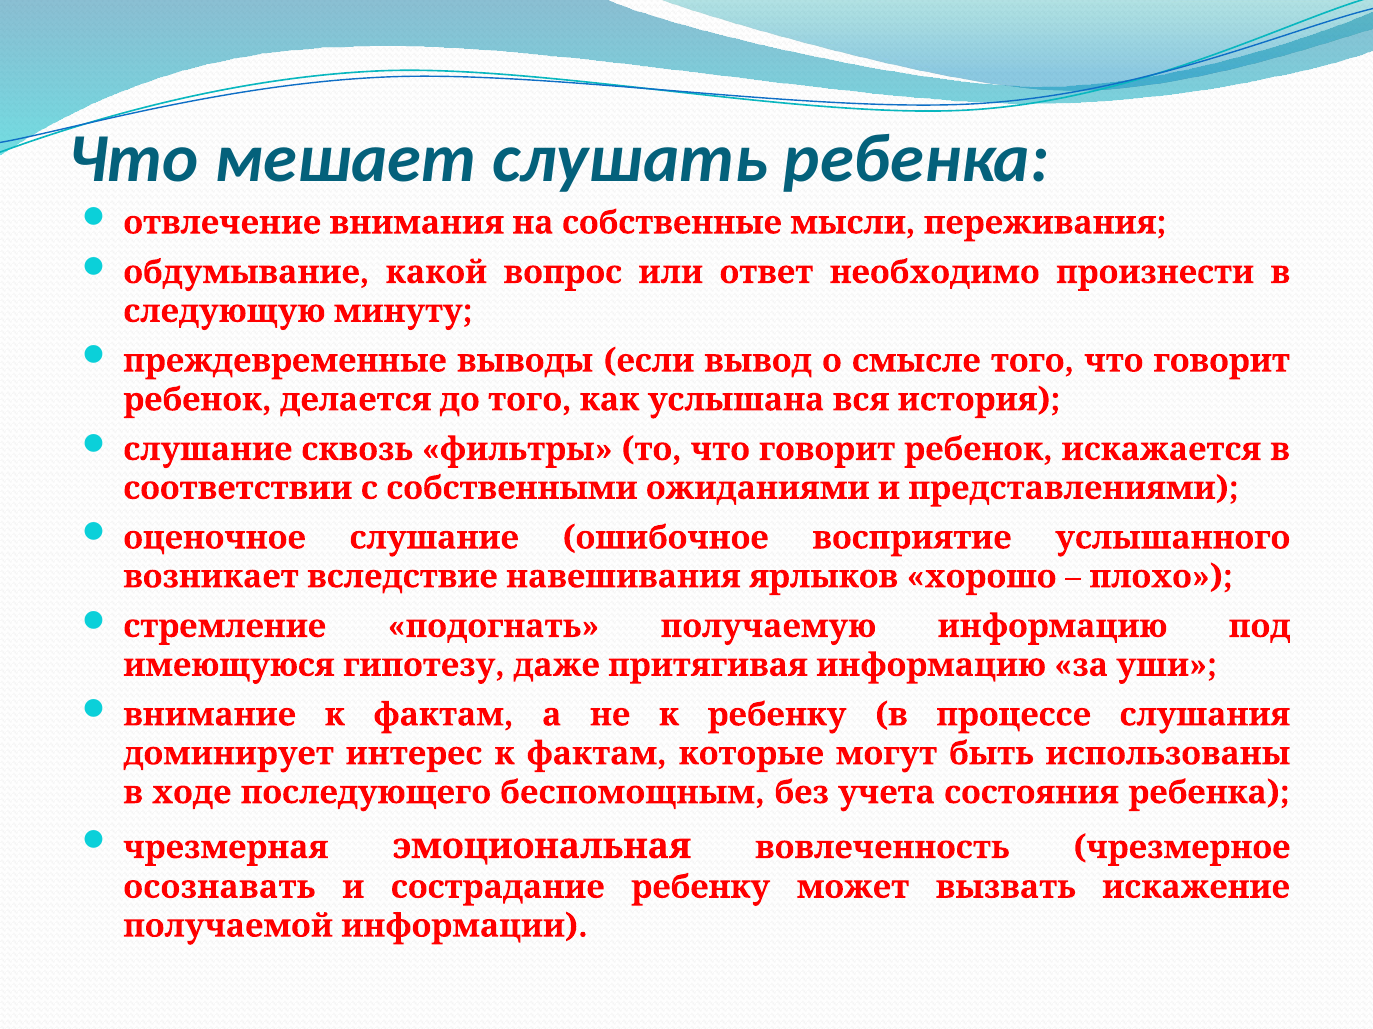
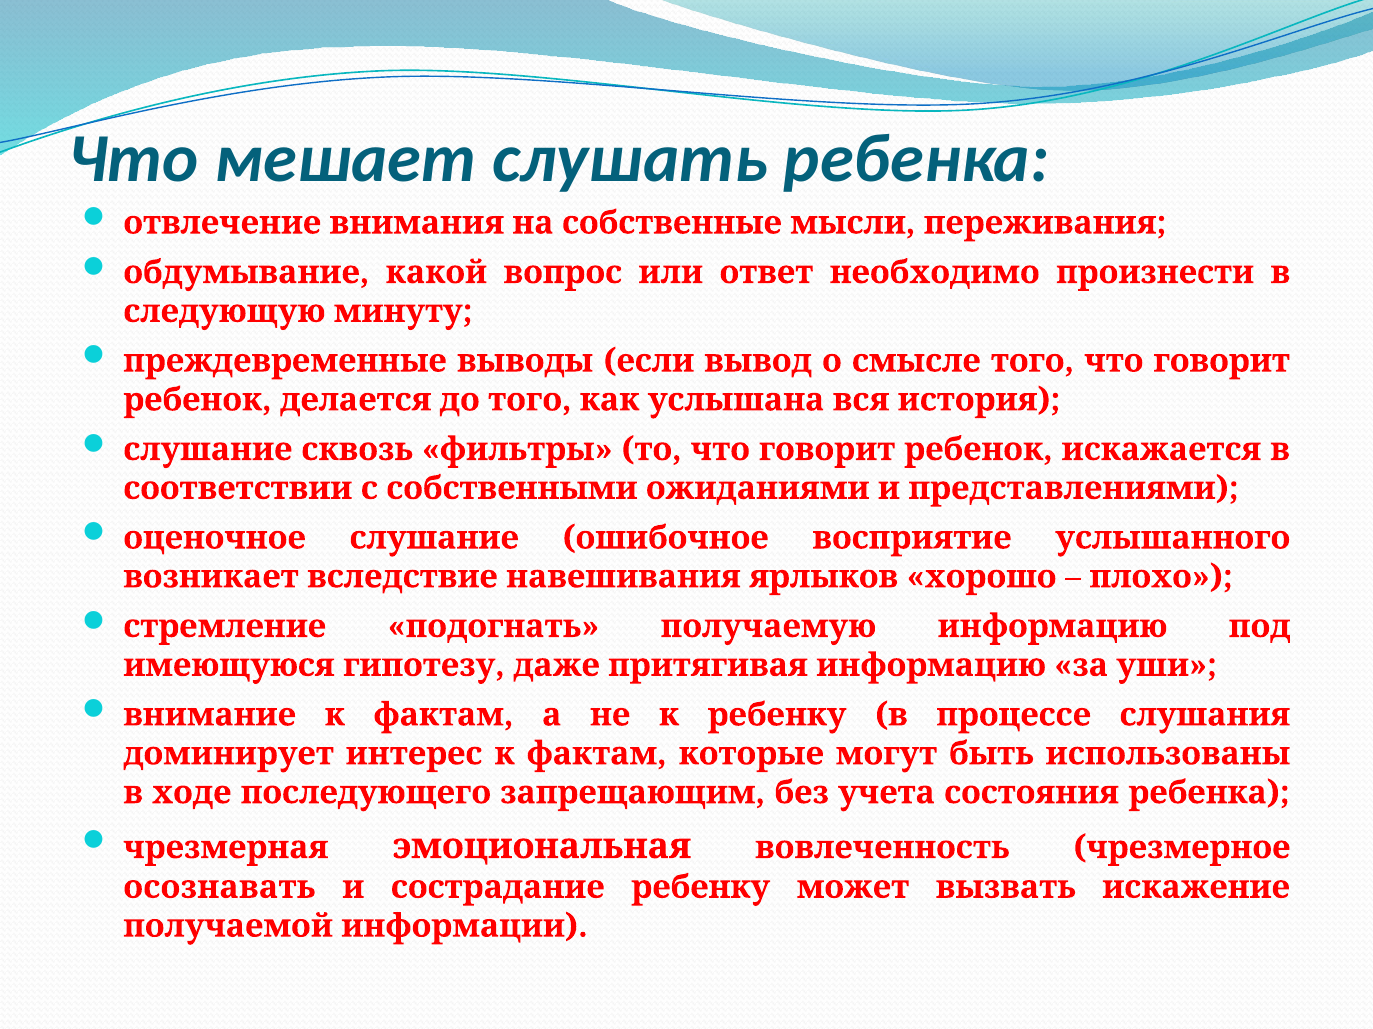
беспомощным: беспомощным -> запрещающим (633, 793)
